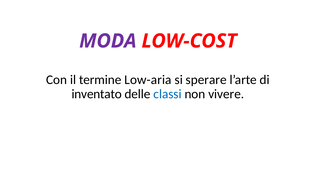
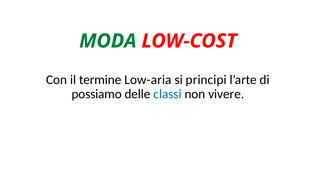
MODA colour: purple -> green (108, 41)
sperare: sperare -> principi (206, 80)
inventato: inventato -> possiamo (97, 94)
